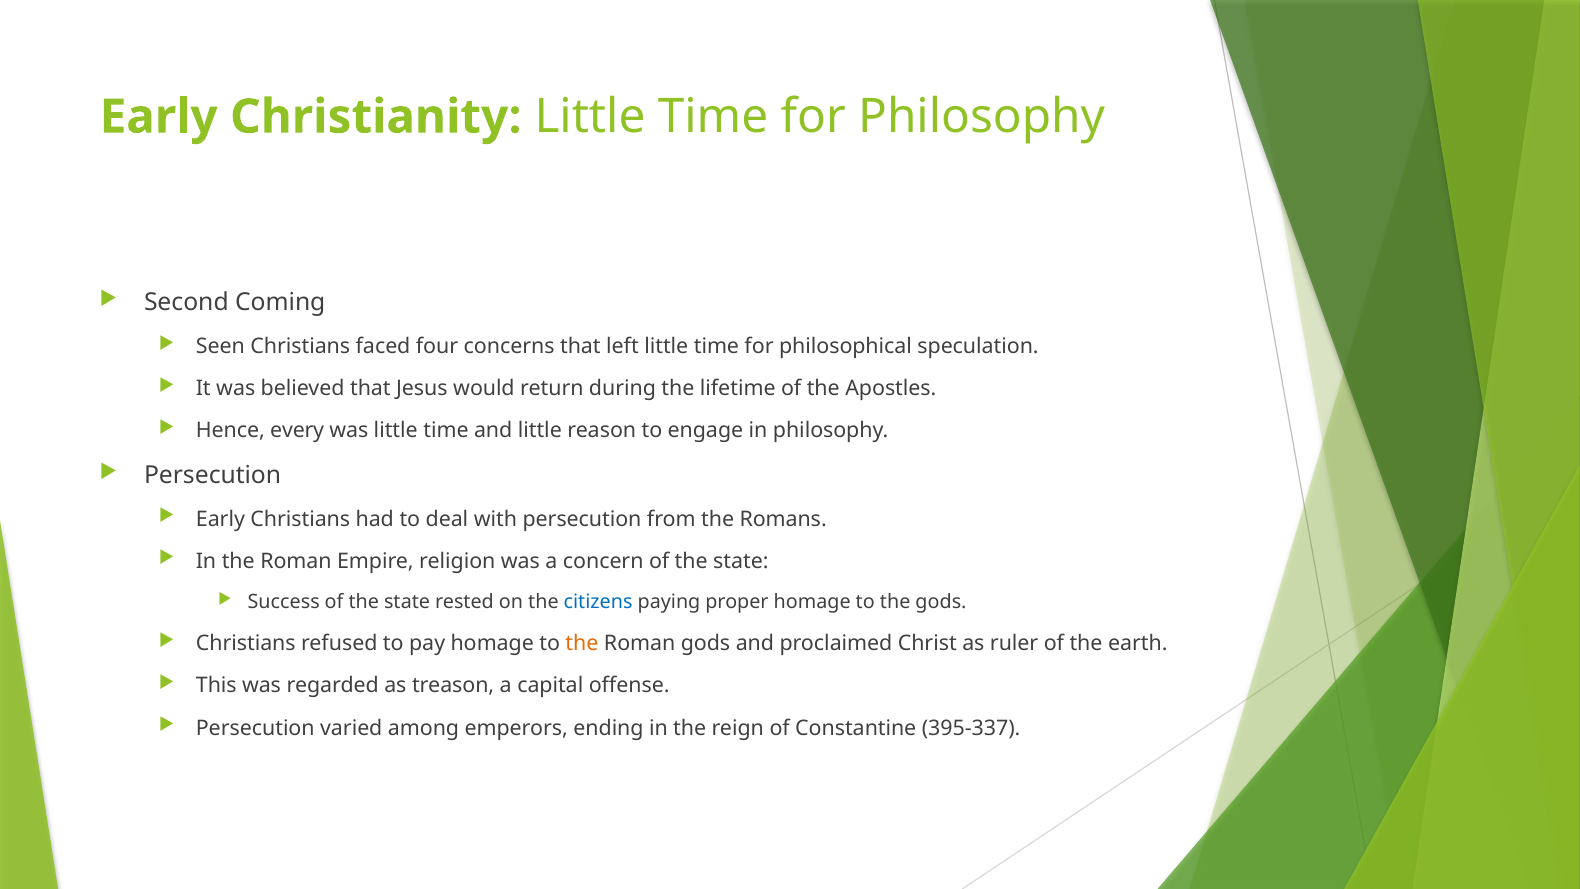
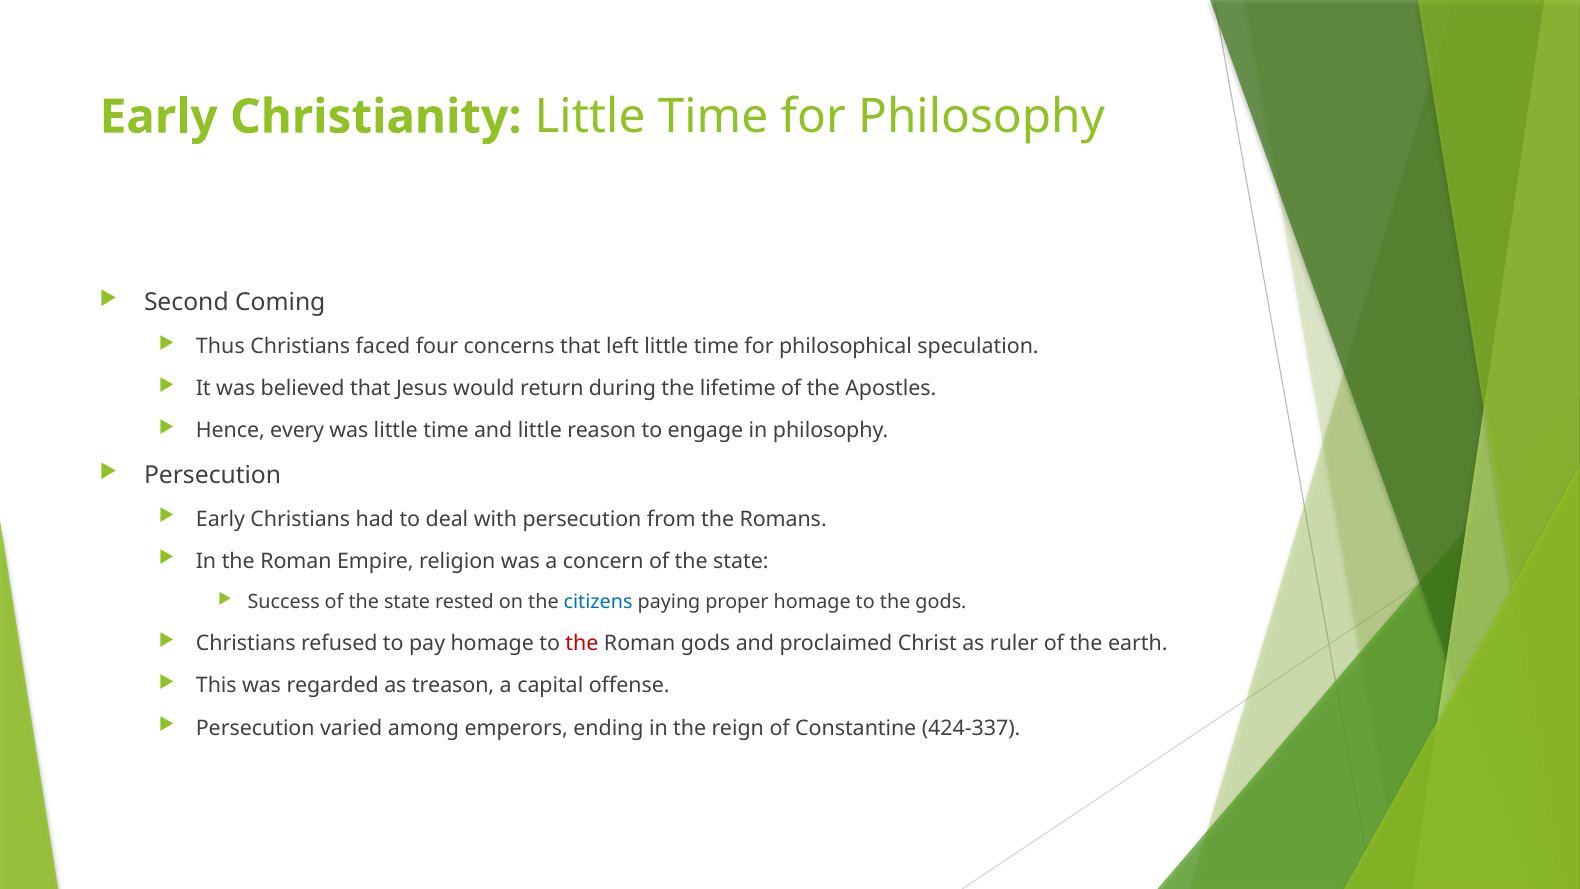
Seen: Seen -> Thus (220, 346)
the colour: orange -> red (582, 644)
395-337: 395-337 -> 424-337 (971, 728)
